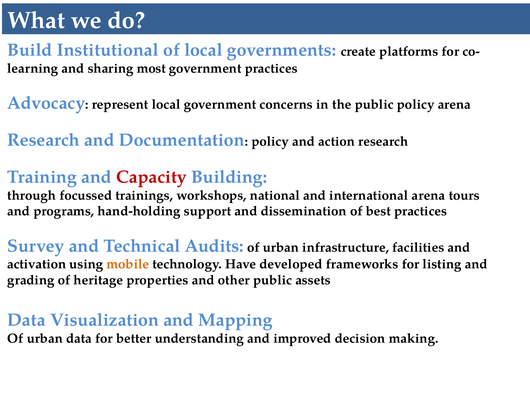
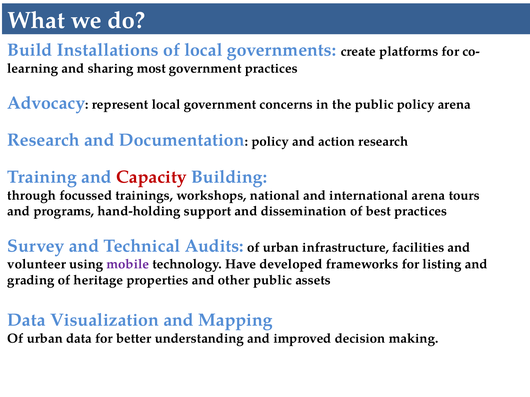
Institutional: Institutional -> Installations (108, 50)
activation: activation -> volunteer (37, 265)
mobile colour: orange -> purple (128, 265)
